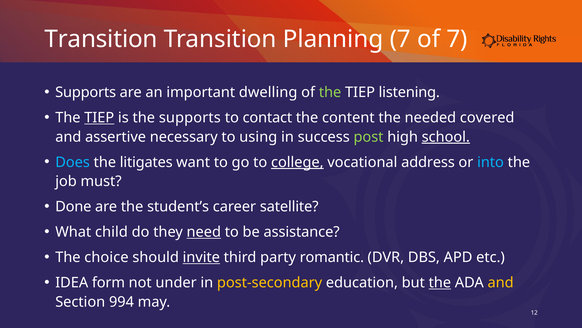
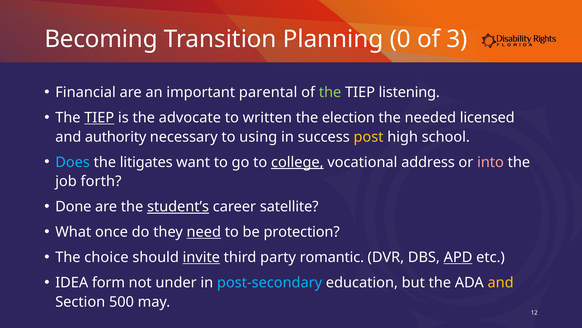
Transition: Transition -> Becoming (101, 39)
Planning 7: 7 -> 0 (400, 39)
of 7: 7 -> 3 (457, 39)
Supports: Supports -> Financial (86, 92)
dwelling: dwelling -> parental (268, 92)
the supports: supports -> advocate (190, 118)
contact: contact -> written (267, 118)
content: content -> election (348, 118)
covered: covered -> licensed (487, 118)
assertive: assertive -> authority (116, 137)
post colour: light green -> yellow (368, 137)
school underline: present -> none (446, 137)
into colour: light blue -> pink (490, 162)
must: must -> forth (101, 181)
student’s underline: none -> present (178, 206)
child: child -> once (111, 232)
assistance: assistance -> protection (302, 232)
APD underline: none -> present (458, 257)
post-secondary colour: yellow -> light blue (270, 282)
the underline: present -> none (440, 282)
994: 994 -> 500 (121, 301)
